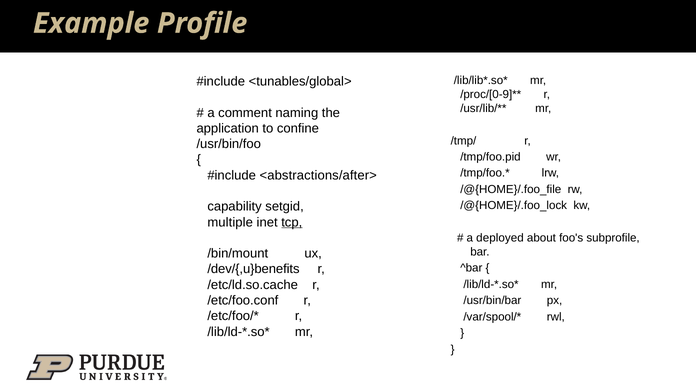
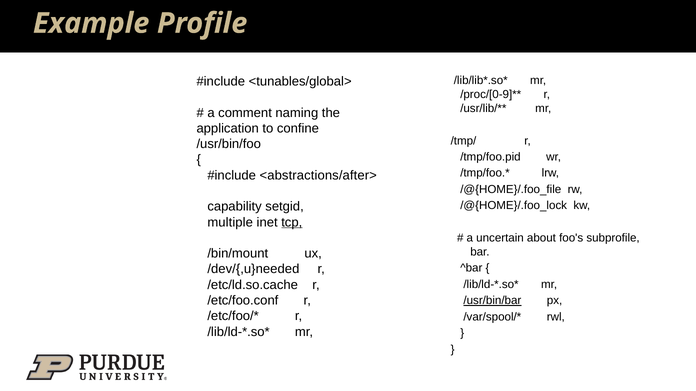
deployed: deployed -> uncertain (500, 238)
/dev/{,u}benefits: /dev/{,u}benefits -> /dev/{,u}needed (253, 270)
/usr/bin/bar underline: none -> present (492, 301)
